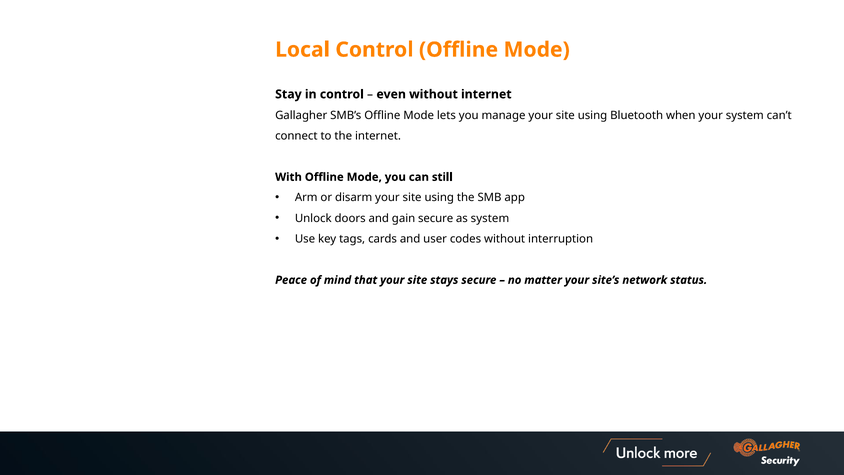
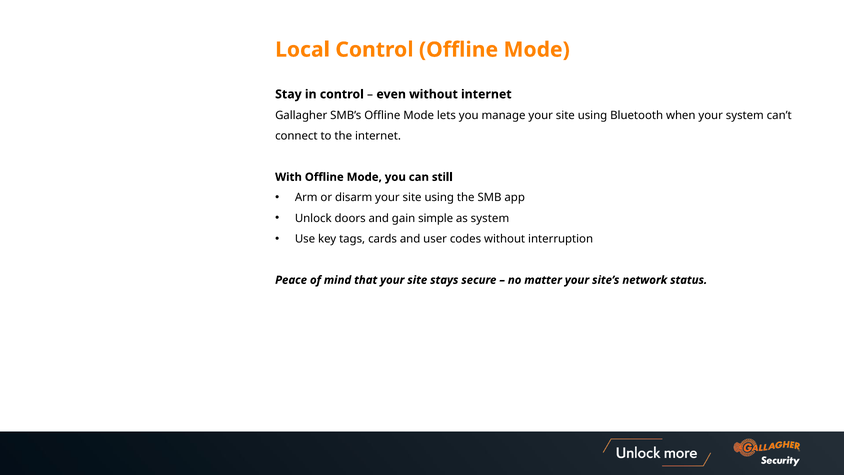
gain secure: secure -> simple (436, 218)
